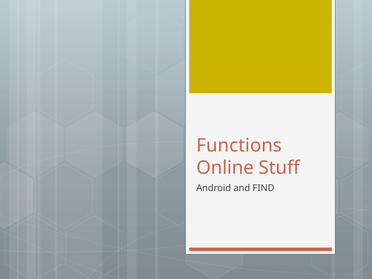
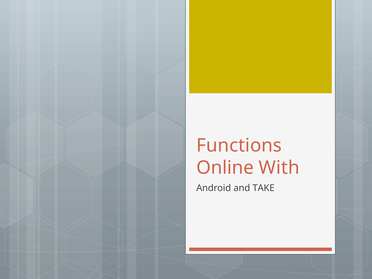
Stuff: Stuff -> With (279, 168)
FIND: FIND -> TAKE (264, 188)
